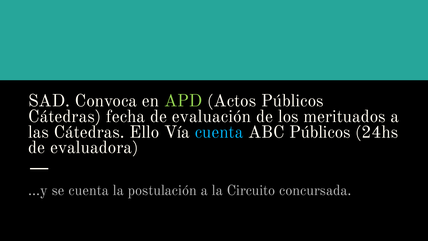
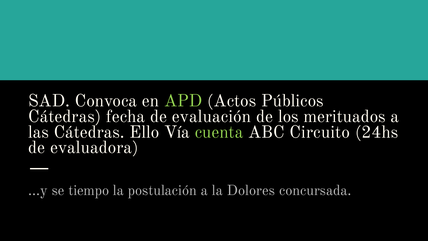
cuenta colour: light blue -> light green (219, 132)
ABC Públicos: Públicos -> Circuito (320, 132)
se cuenta: cuenta -> tiempo (89, 190)
Circuito: Circuito -> Dolores (251, 190)
